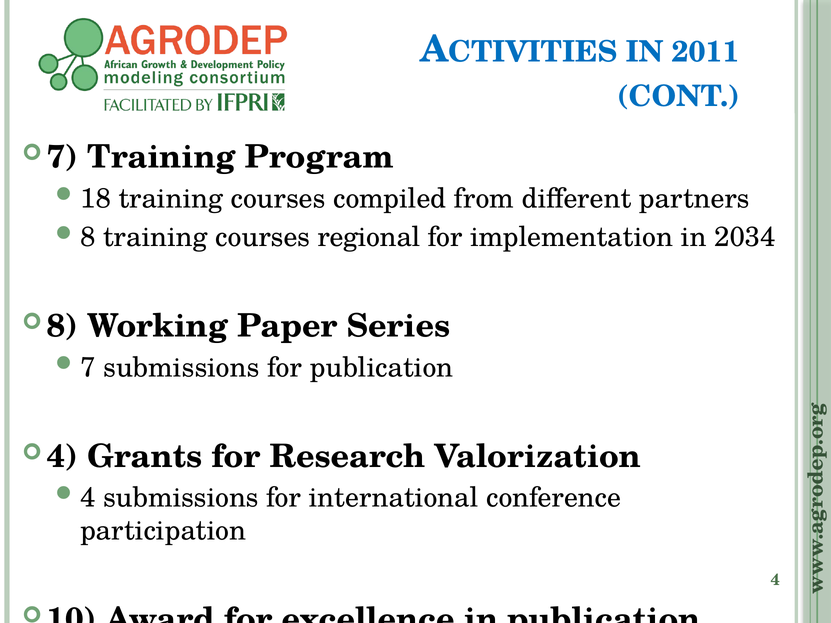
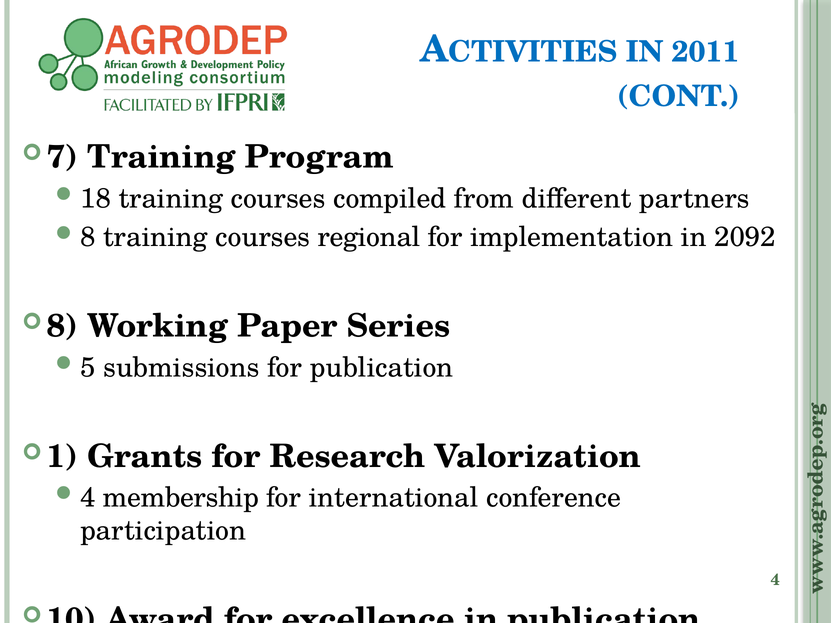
2034: 2034 -> 2092 (745, 237)
7: 7 -> 5 (88, 368)
4: 4 -> 1 (62, 457)
4 submissions: submissions -> membership (181, 498)
